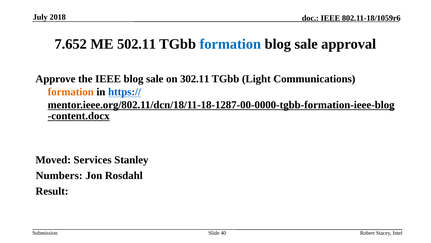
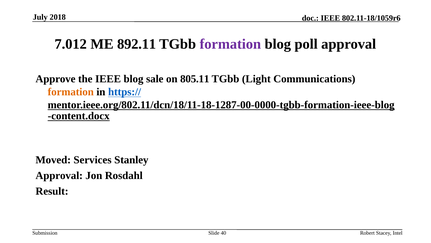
7.652: 7.652 -> 7.012 (71, 44)
502.11: 502.11 -> 892.11 (137, 44)
formation colour: blue -> purple (230, 44)
sale: sale -> poll (306, 44)
302.11: 302.11 -> 805.11 (195, 79)
Numbers: Numbers -> Approval (59, 175)
